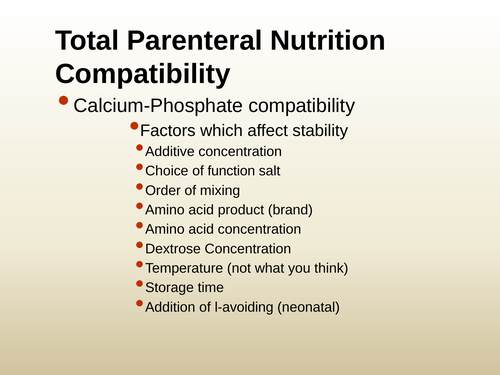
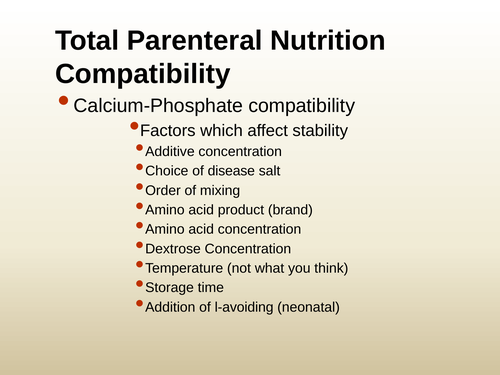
function: function -> disease (231, 171)
